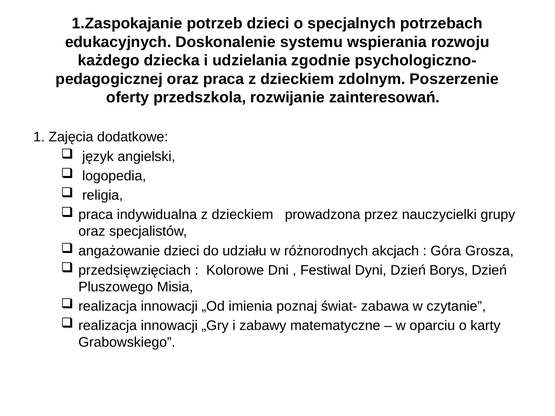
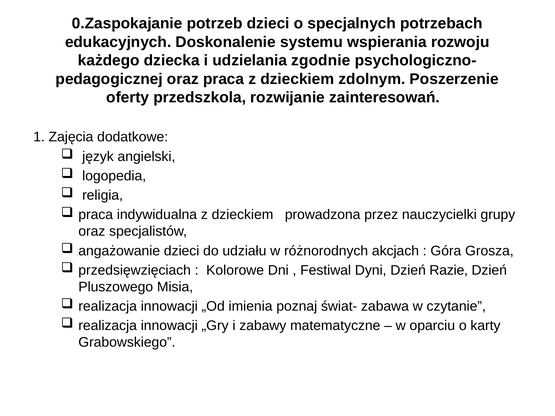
1.Zaspokajanie: 1.Zaspokajanie -> 0.Zaspokajanie (127, 23)
Borys: Borys -> Razie (449, 270)
